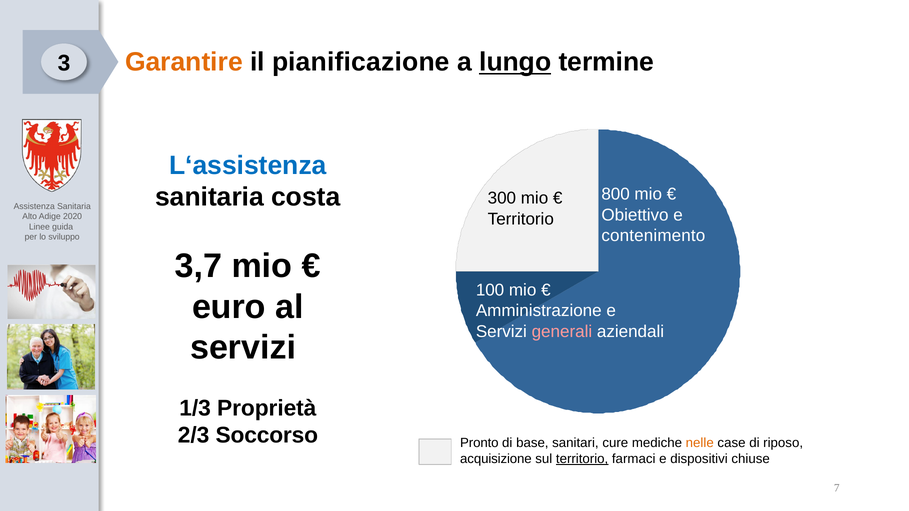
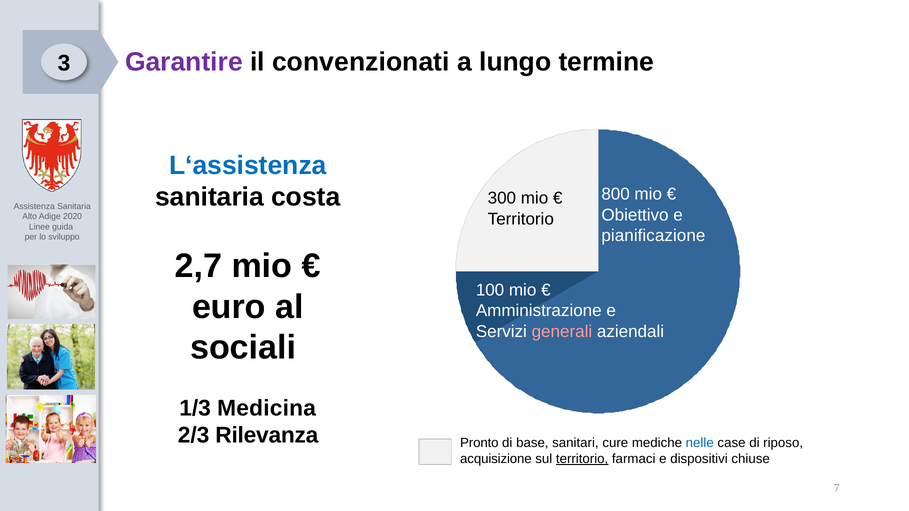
Garantire colour: orange -> purple (184, 62)
pianificazione: pianificazione -> convenzionati (361, 62)
lungo underline: present -> none (515, 62)
contenimento: contenimento -> pianificazione (653, 236)
3,7: 3,7 -> 2,7 (199, 266)
servizi: servizi -> sociali (243, 348)
Proprietà: Proprietà -> Medicina (267, 408)
Soccorso: Soccorso -> Rilevanza (267, 436)
nelle colour: orange -> blue (700, 443)
